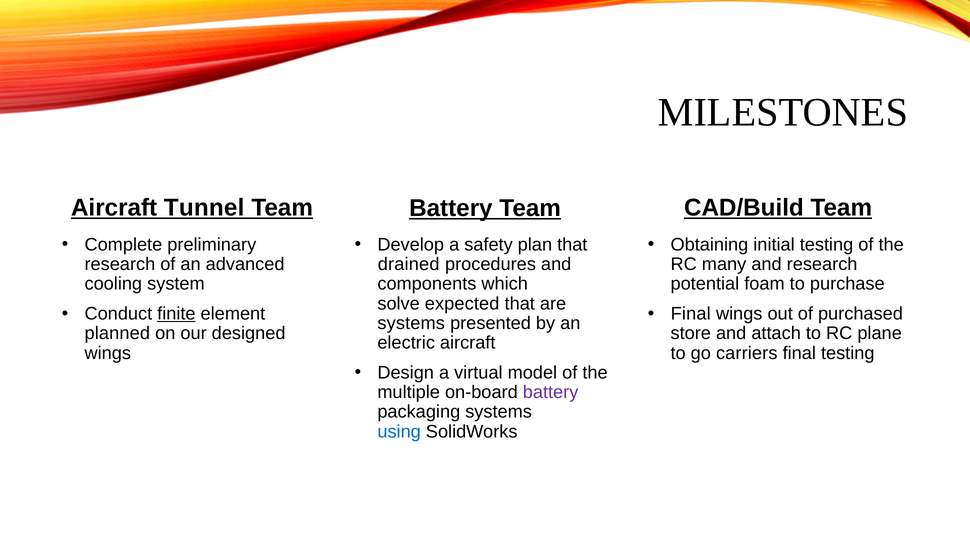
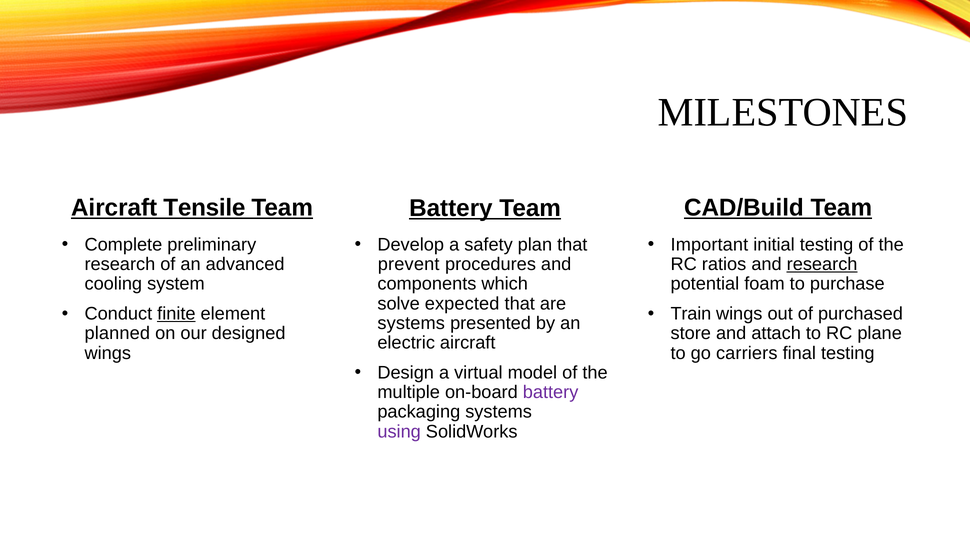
Tunnel: Tunnel -> Tensile (204, 207)
Obtaining: Obtaining -> Important (709, 244)
drained: drained -> prevent (409, 264)
many: many -> ratios (724, 264)
research underline: none -> present (822, 264)
Final: Final -> Train (691, 313)
using colour: blue -> purple (399, 431)
